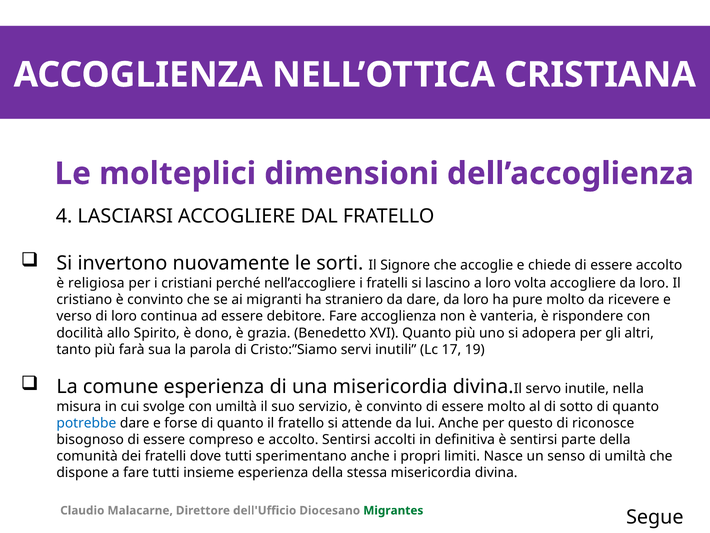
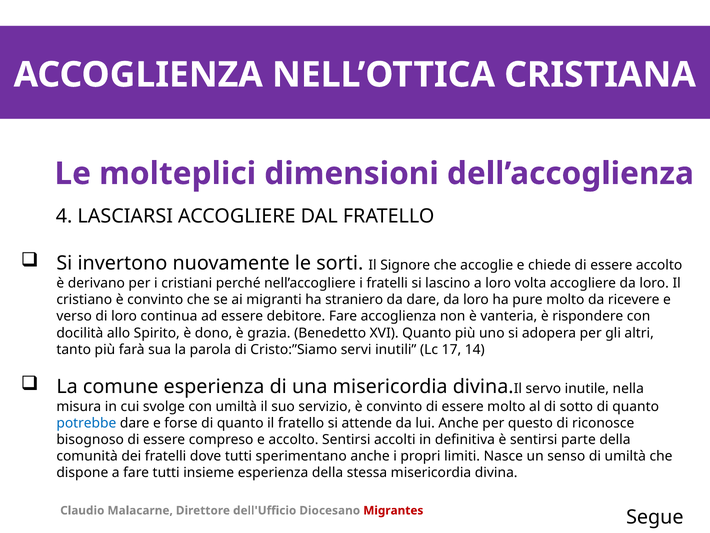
religiosa: religiosa -> derivano (96, 283)
19: 19 -> 14 (475, 349)
Migrantes colour: green -> red (393, 510)
